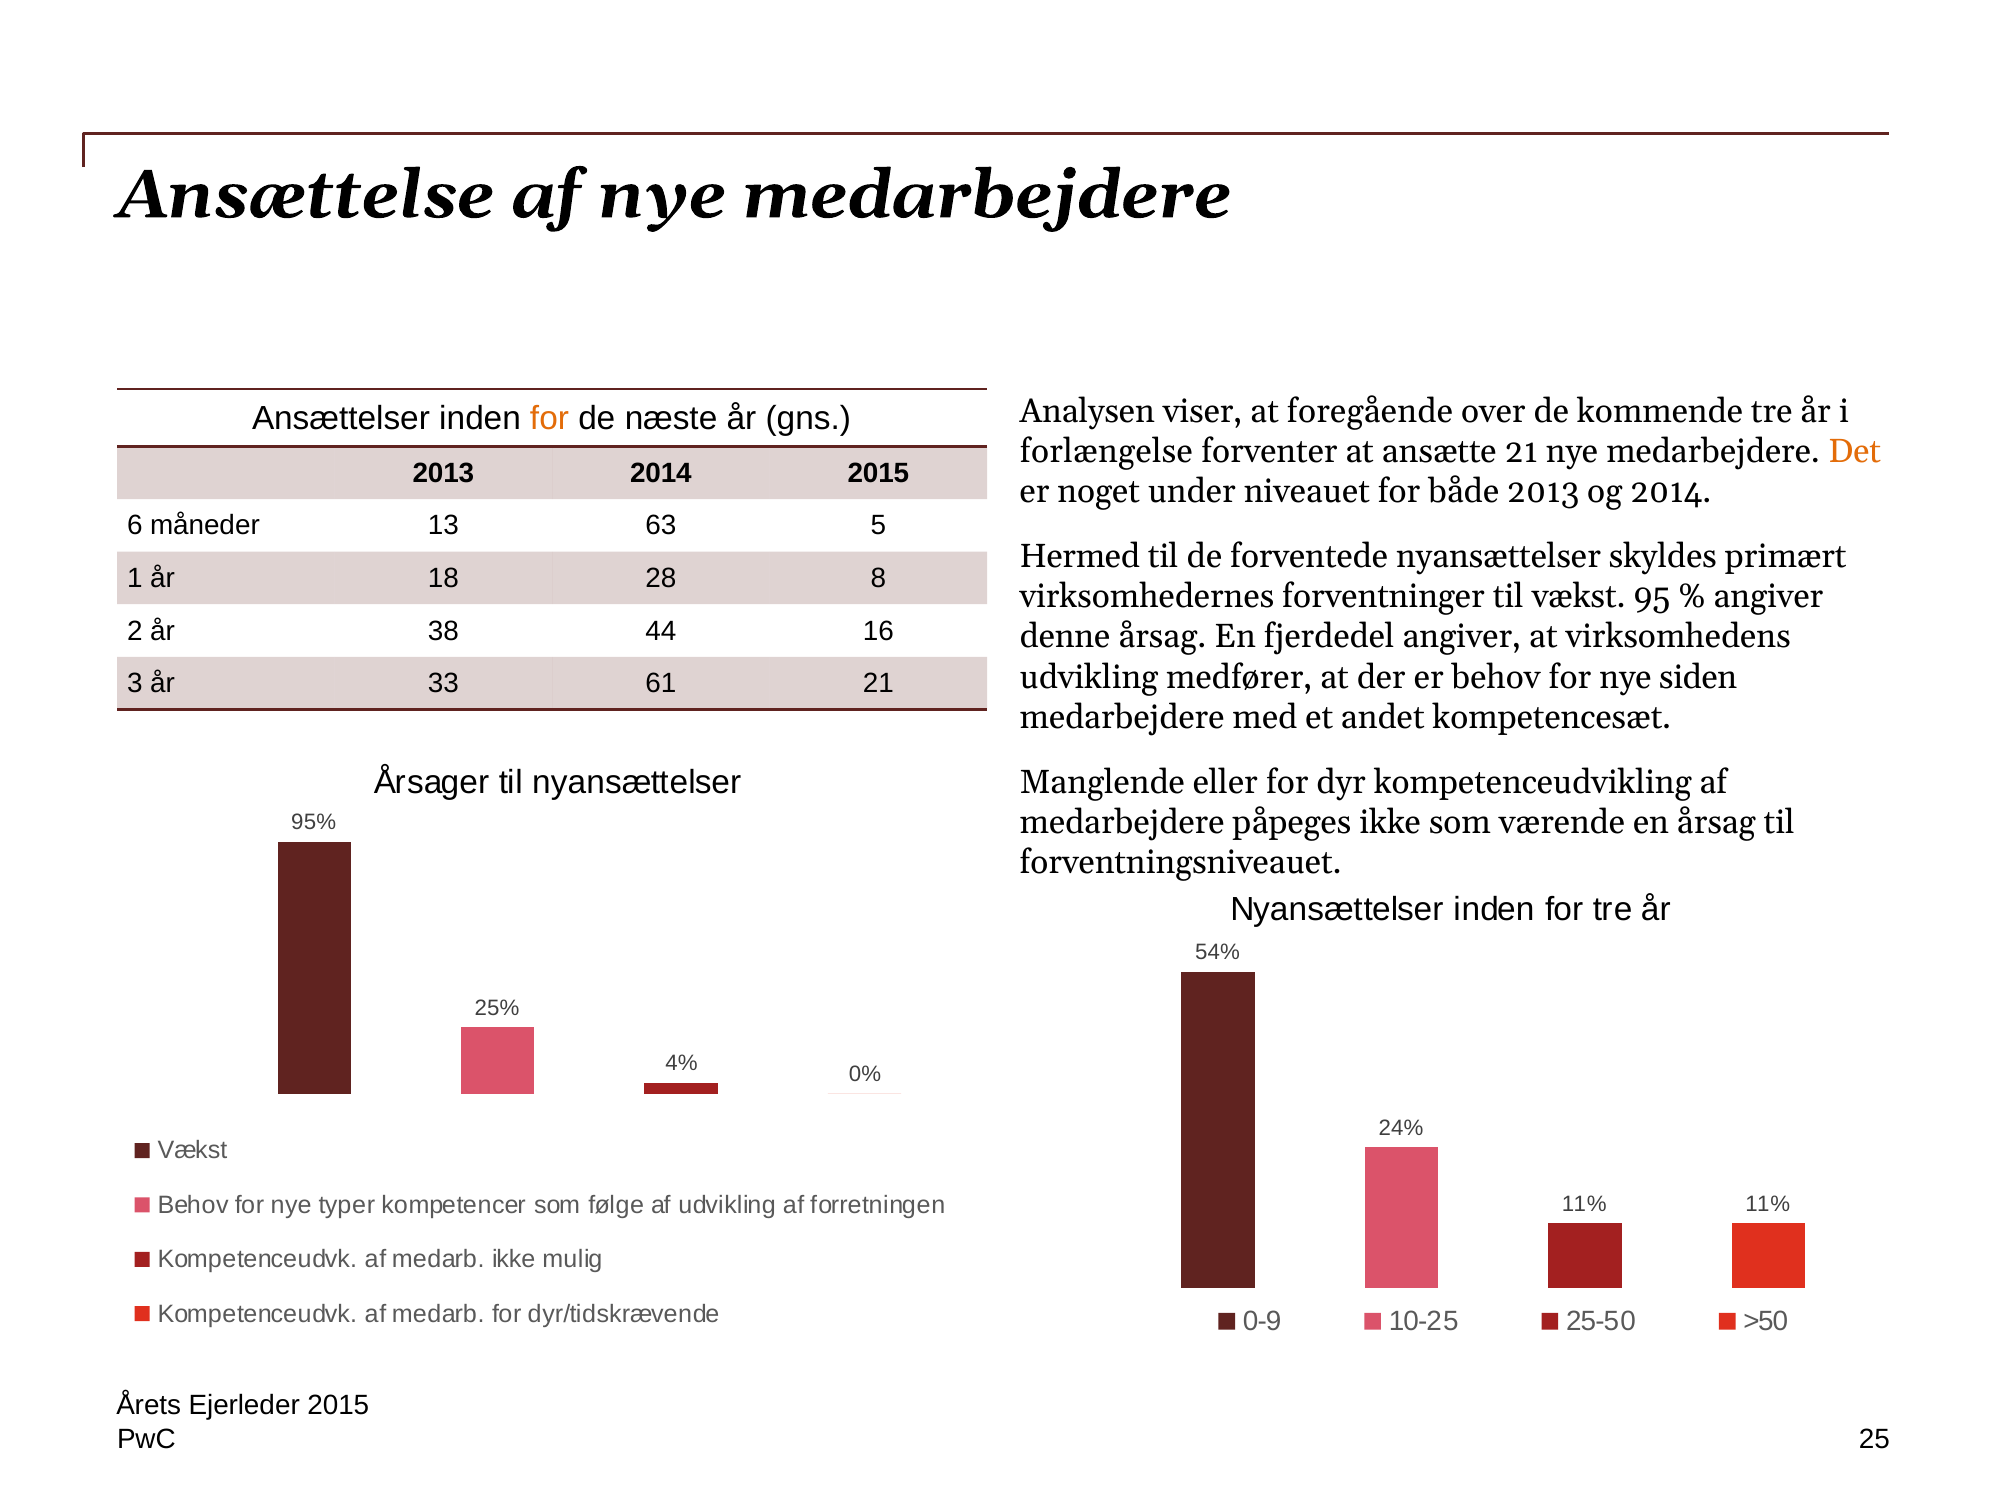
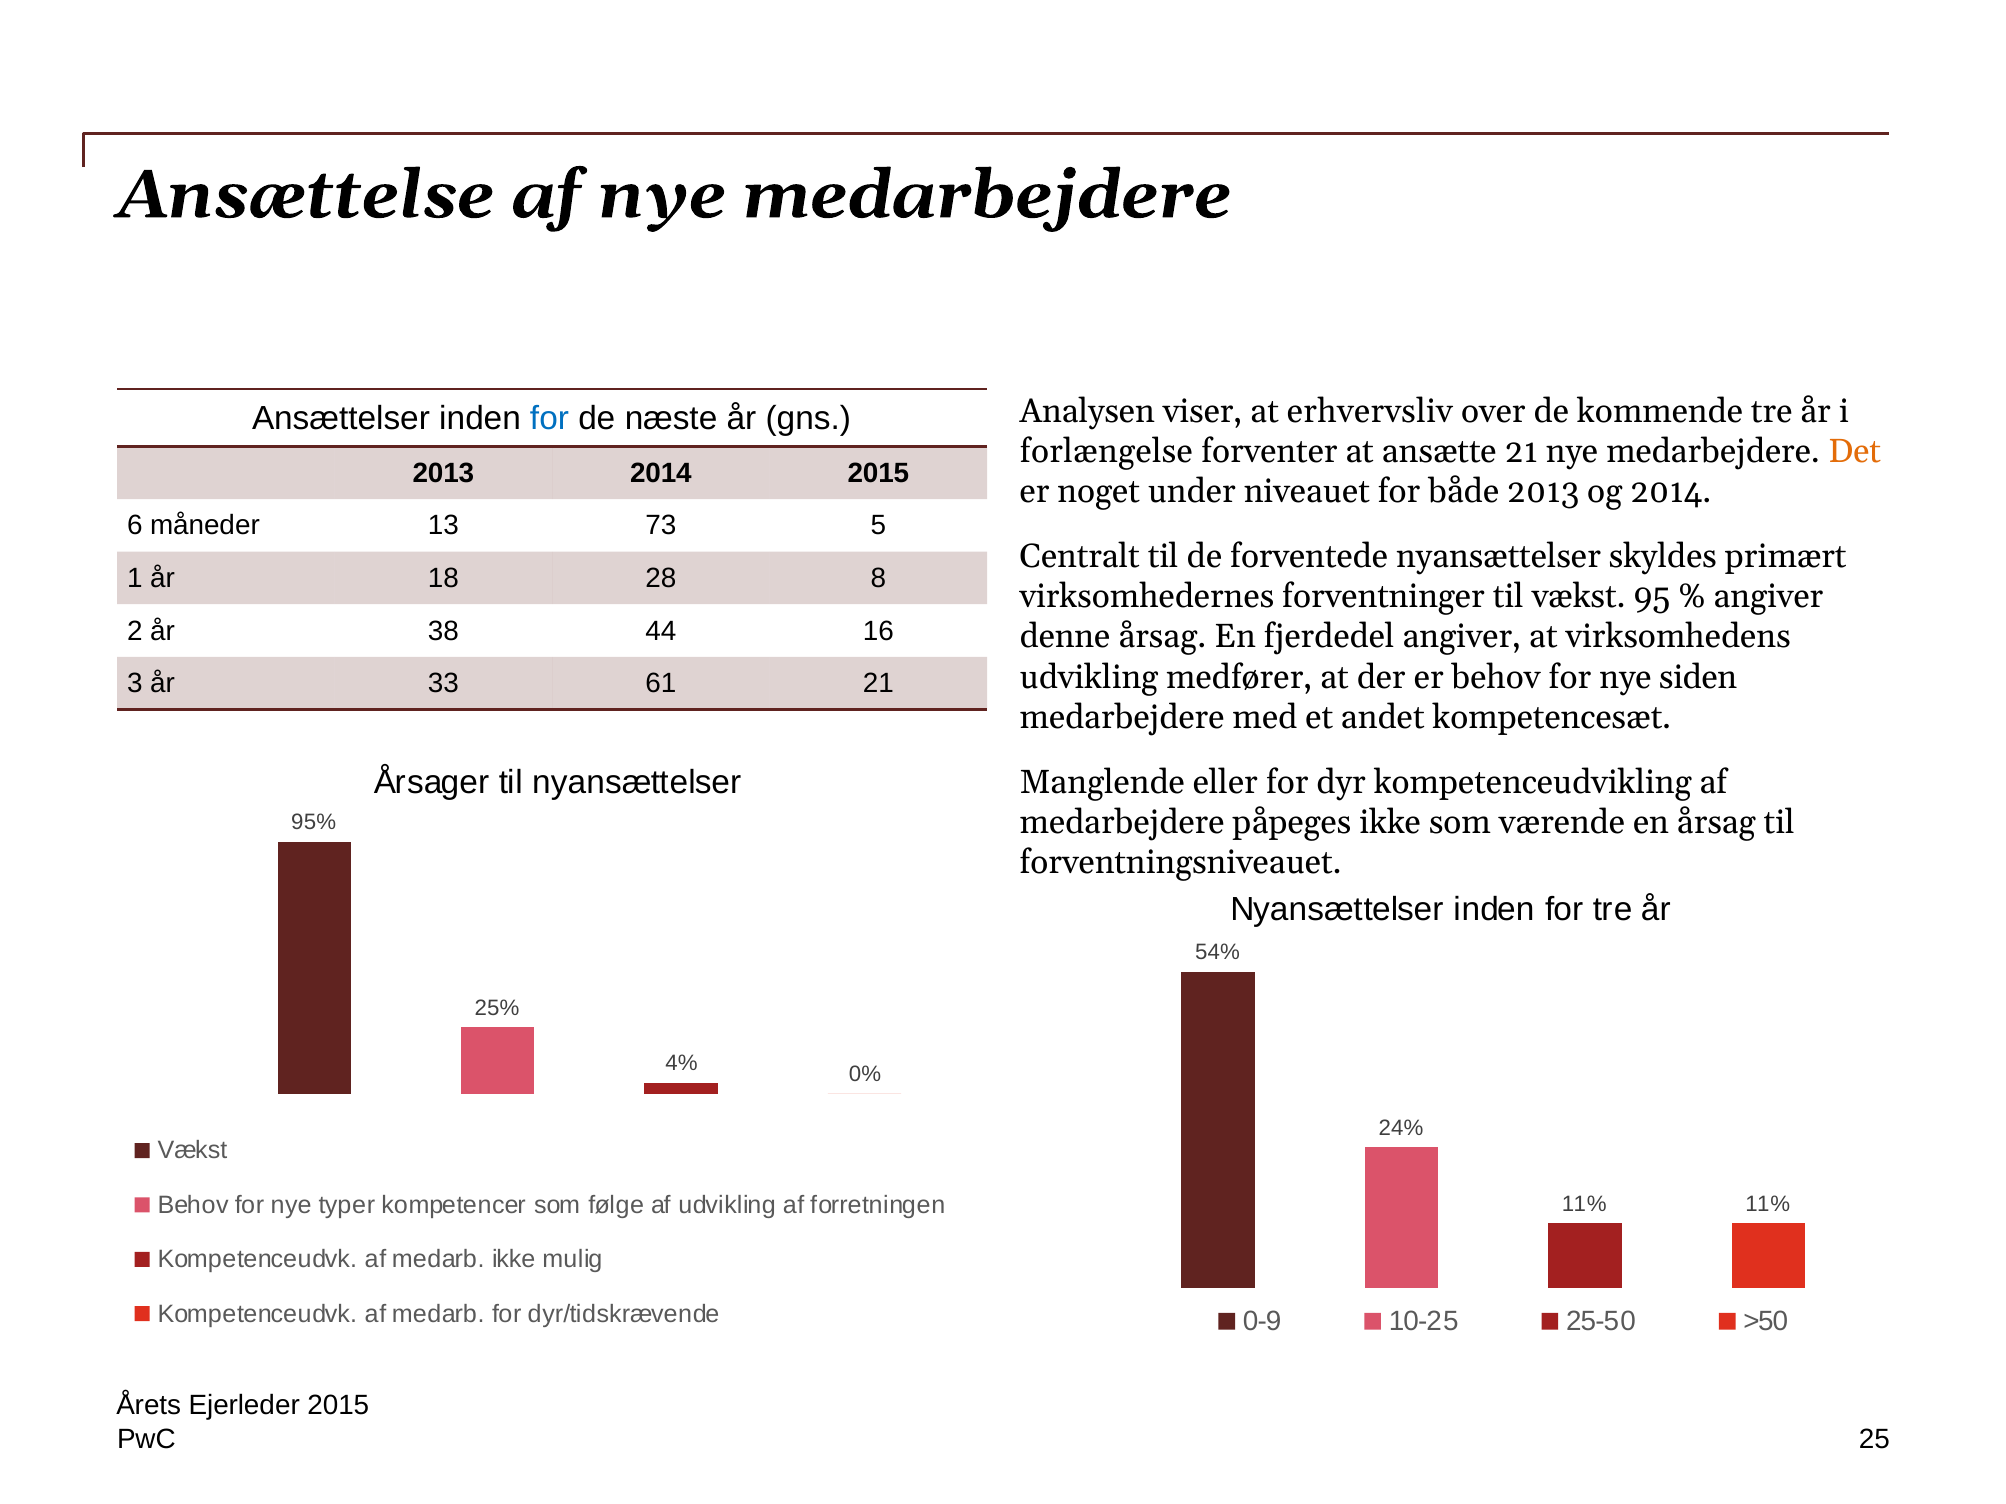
foregående: foregående -> erhvervsliv (1370, 411)
for colour: orange -> blue (550, 418)
63: 63 -> 73 (661, 526)
Hermed: Hermed -> Centralt (1080, 557)
